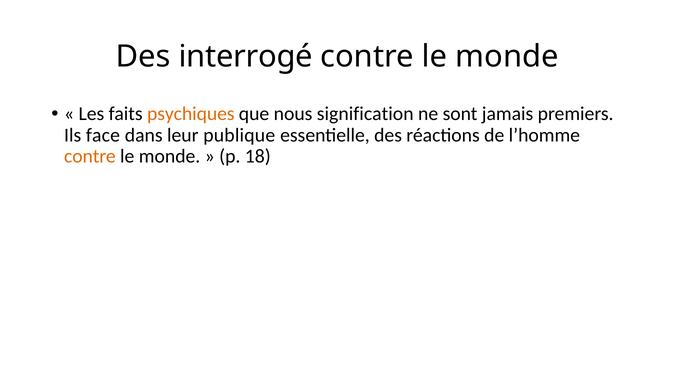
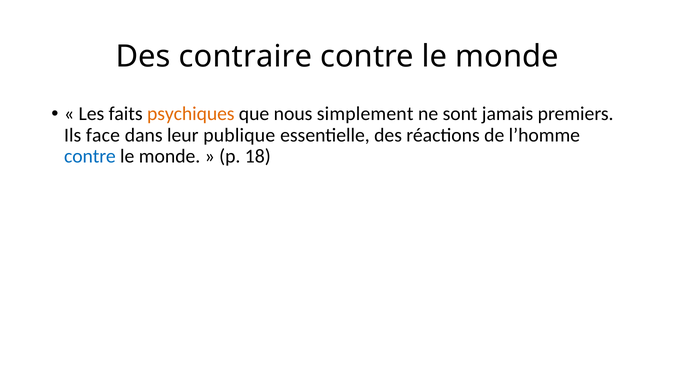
interrogé: interrogé -> contraire (245, 57)
signification: signification -> simplement (365, 114)
contre colour: orange -> blue (90, 157)
